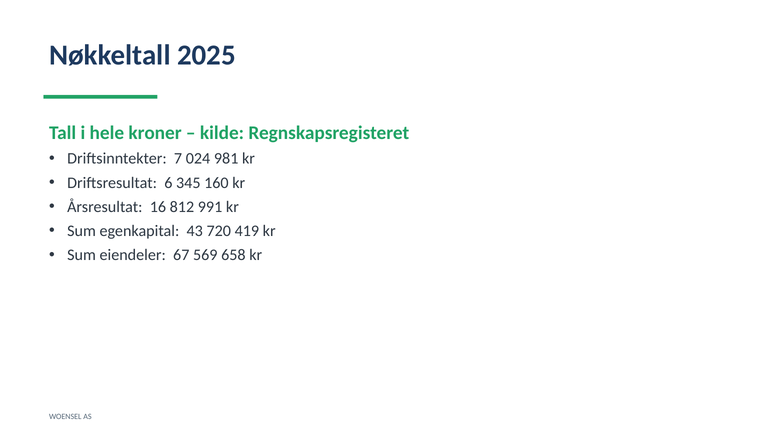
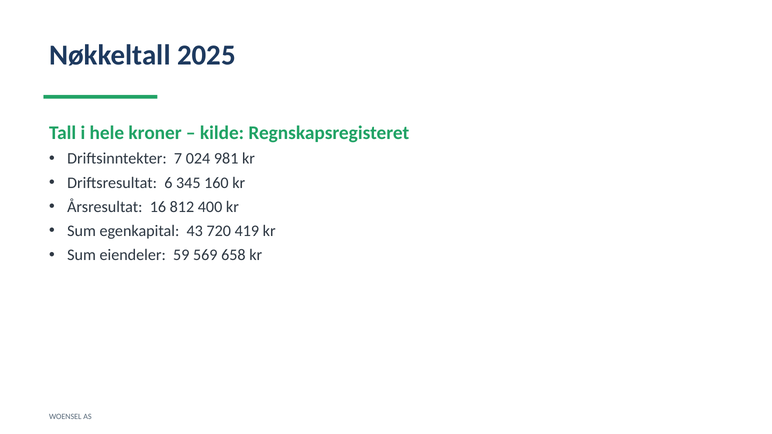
991: 991 -> 400 (210, 207)
67: 67 -> 59 (181, 255)
